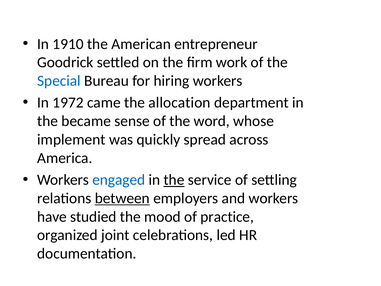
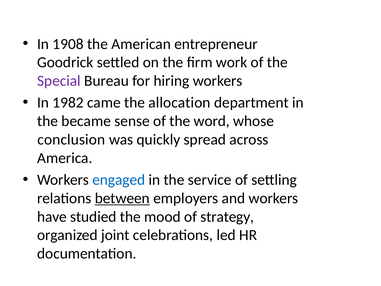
1910: 1910 -> 1908 (68, 44)
Special colour: blue -> purple (59, 81)
1972: 1972 -> 1982 (68, 103)
implement: implement -> conclusion (71, 139)
the underline: present -> none (174, 180)
practice: practice -> strategy (227, 217)
